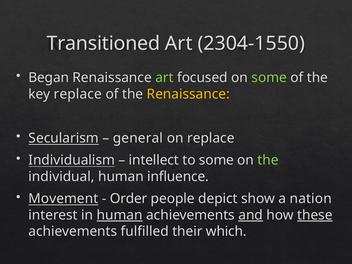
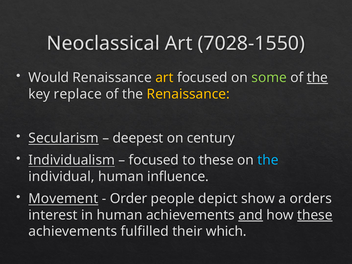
Transitioned: Transitioned -> Neoclassical (103, 44)
2304-1550: 2304-1550 -> 7028-1550 (251, 44)
Began: Began -> Would (49, 78)
art colour: light green -> yellow (164, 78)
the underline: none -> present (317, 78)
general: general -> deepest (138, 138)
on replace: replace -> century (211, 138)
intellect: intellect -> focused (154, 160)
to some: some -> these (216, 160)
the colour: light green -> light blue (268, 160)
nation: nation -> orders (311, 199)
human underline: present -> none (120, 215)
